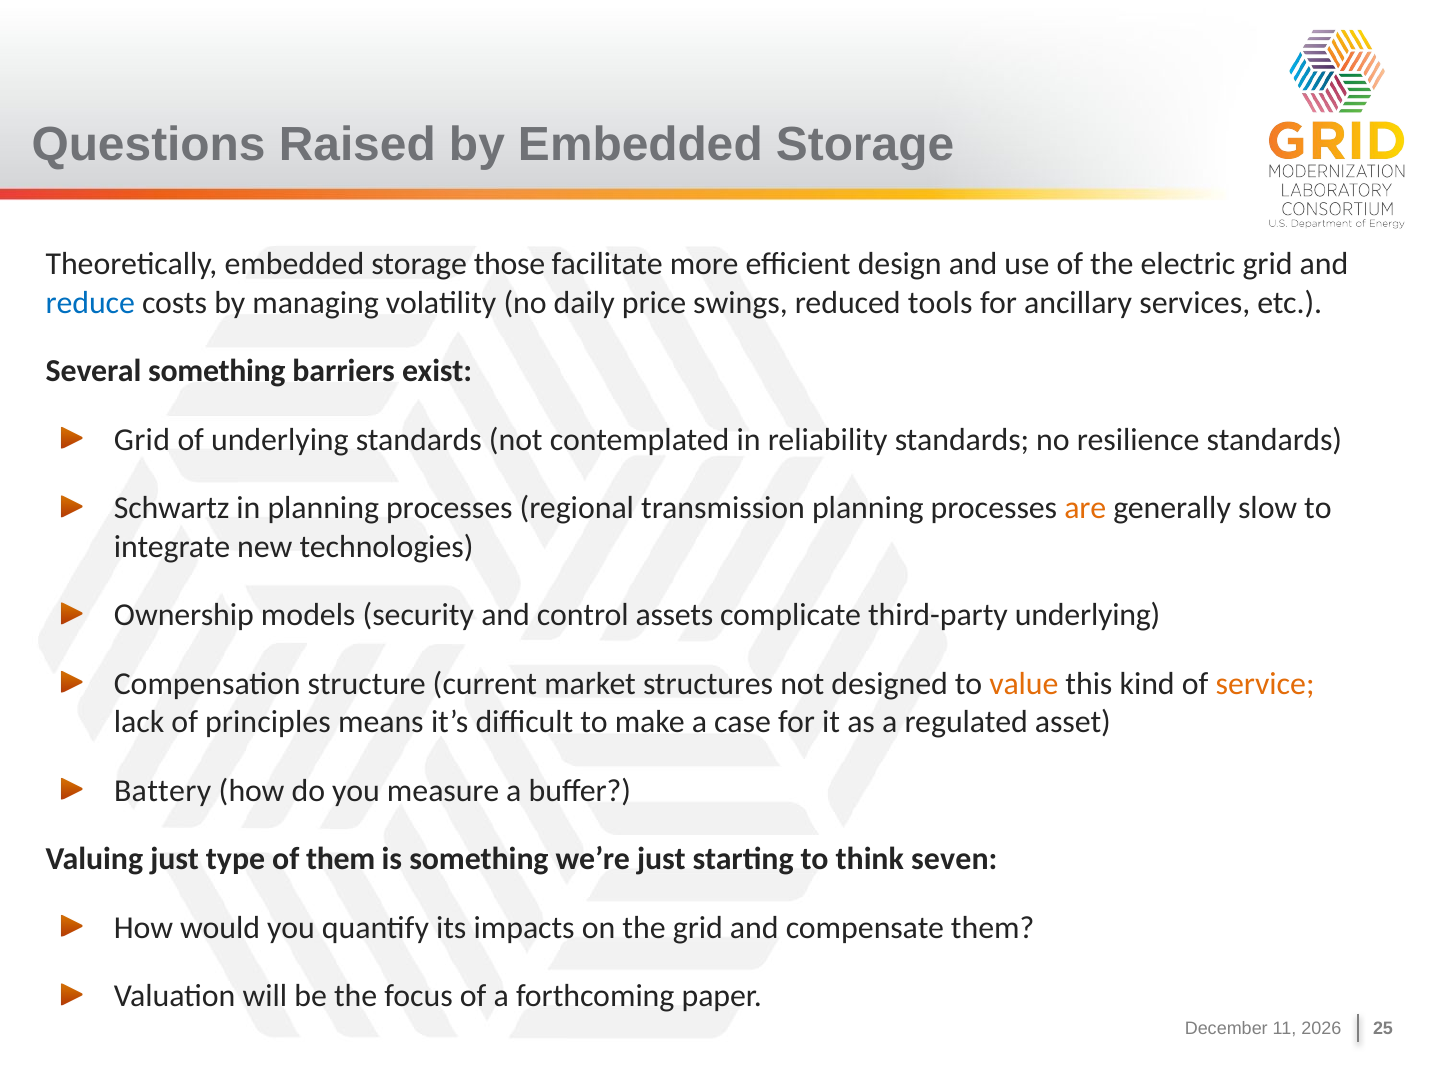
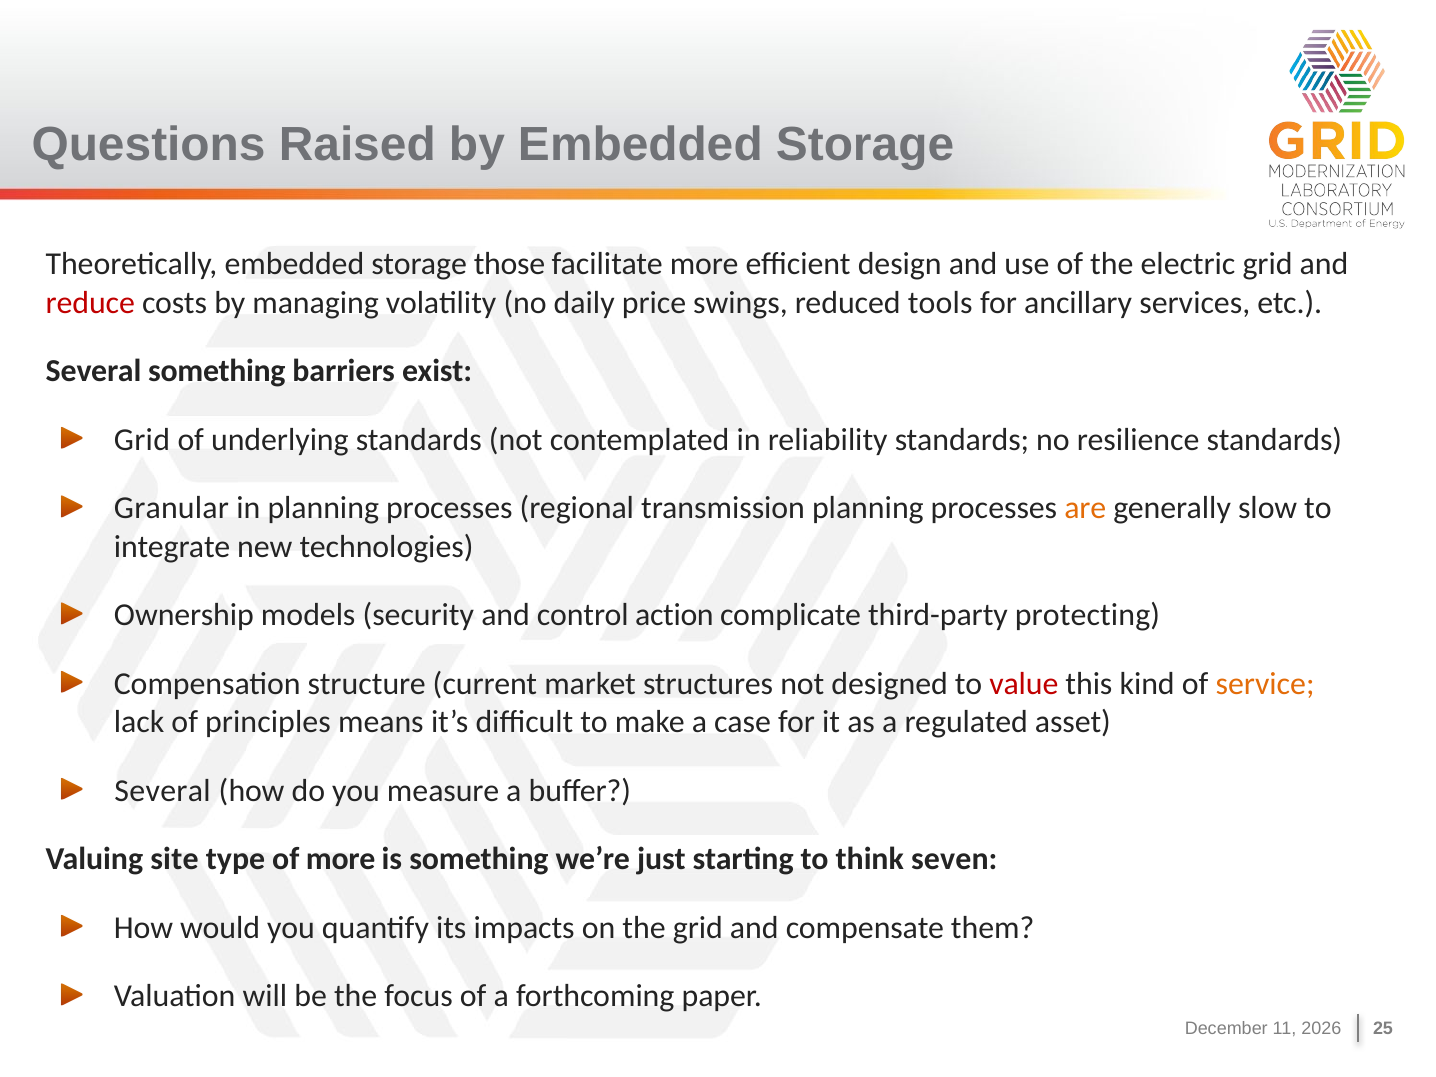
reduce colour: blue -> red (90, 303)
Schwartz: Schwartz -> Granular (171, 508)
assets: assets -> action (674, 615)
third-party underlying: underlying -> protecting (1087, 615)
value colour: orange -> red (1024, 684)
Battery: Battery -> Several (163, 791)
Valuing just: just -> site (174, 859)
of them: them -> more (341, 859)
